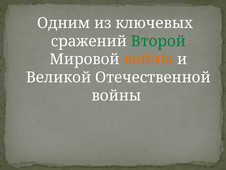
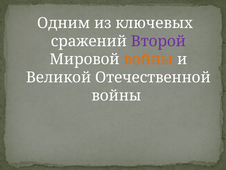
Второй colour: green -> purple (158, 41)
